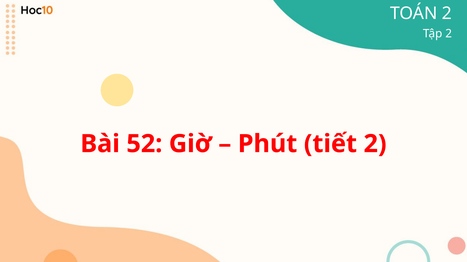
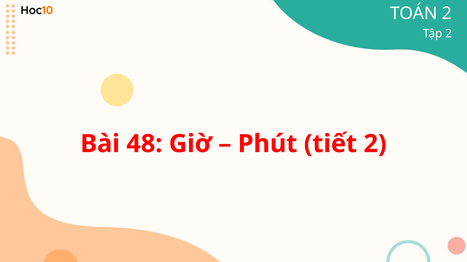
52: 52 -> 48 (144, 144)
